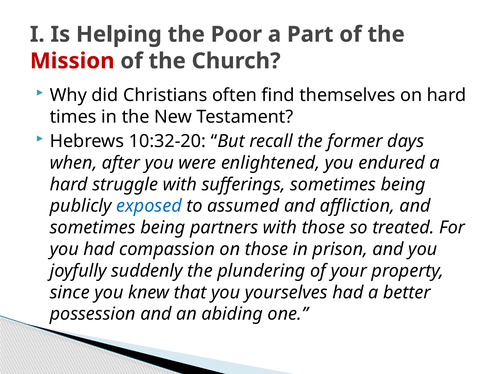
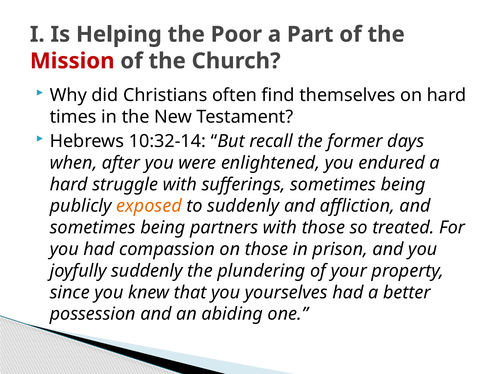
10:32-20: 10:32-20 -> 10:32-14 (167, 141)
exposed colour: blue -> orange (149, 206)
to assumed: assumed -> suddenly (243, 206)
